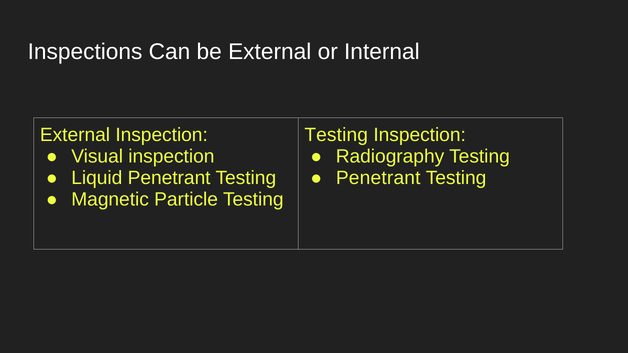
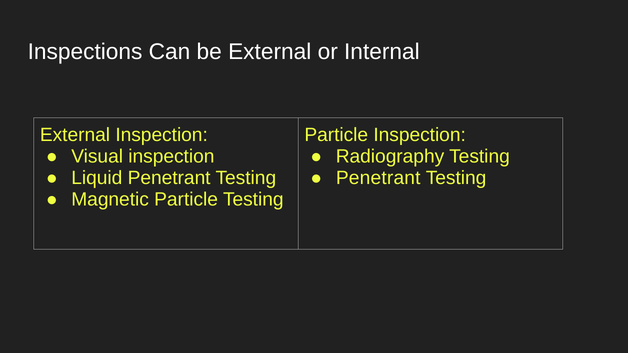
Testing: Testing -> Particle (336, 135)
